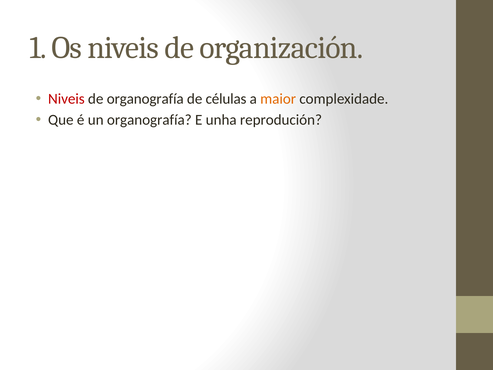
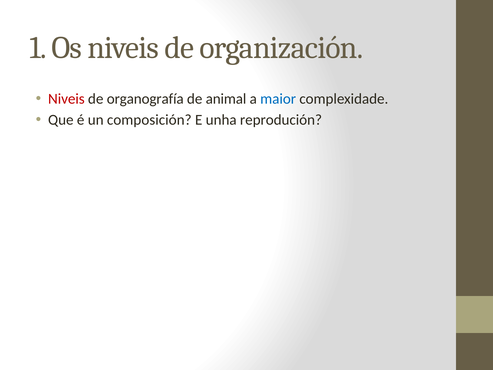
células: células -> animal (226, 99)
maior colour: orange -> blue (278, 99)
un organografía: organografía -> composición (149, 120)
